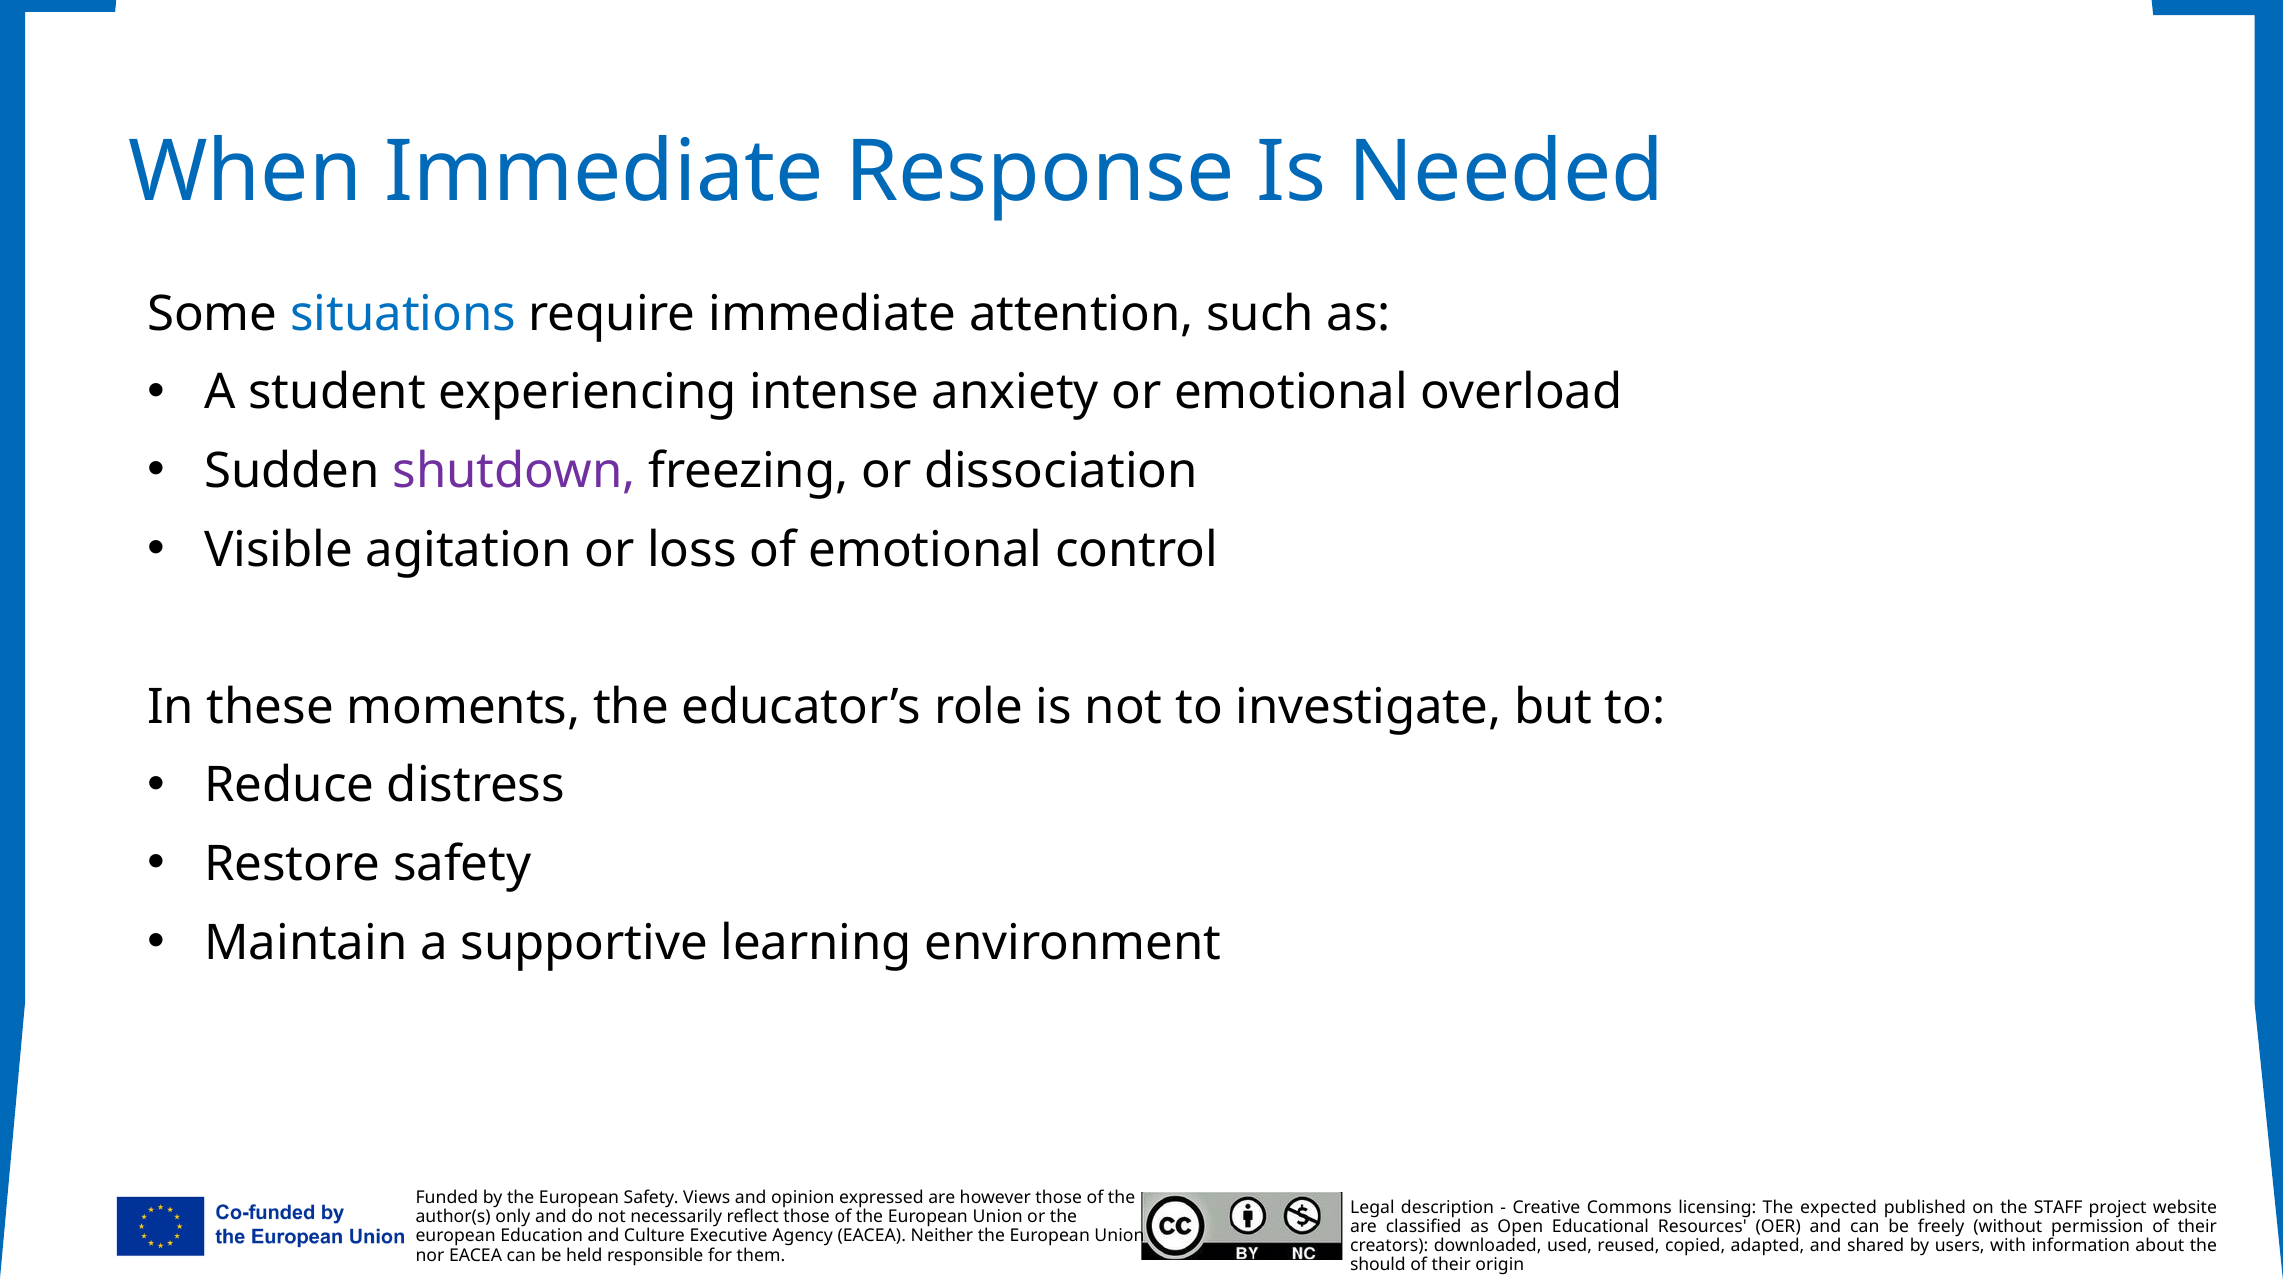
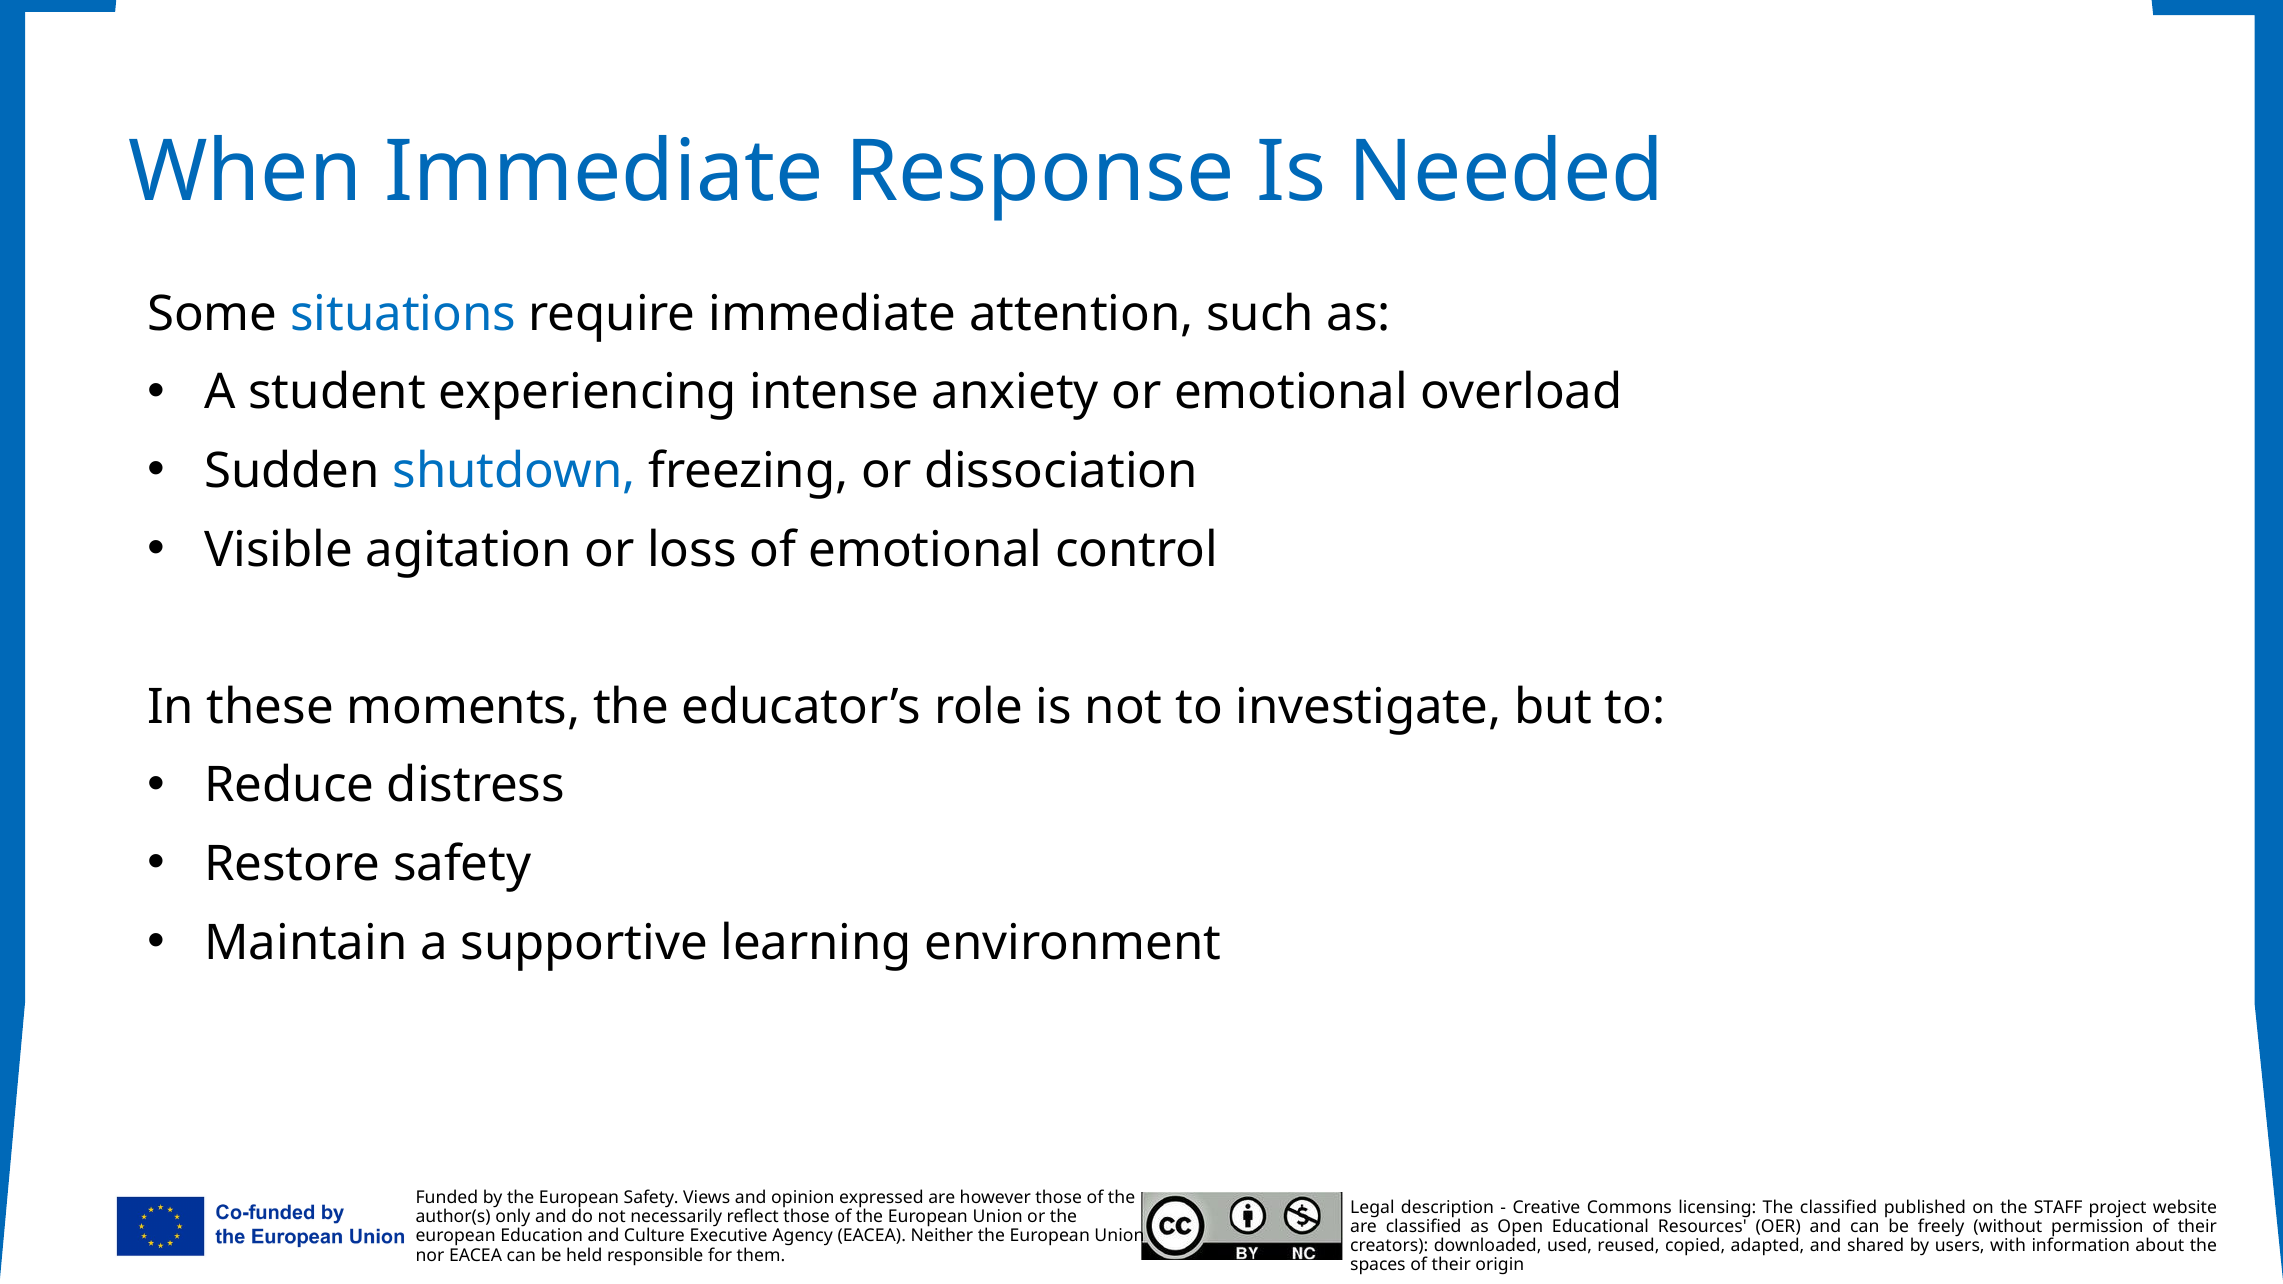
shutdown colour: purple -> blue (514, 471)
The expected: expected -> classified (1839, 1208)
should: should -> spaces (1378, 1265)
